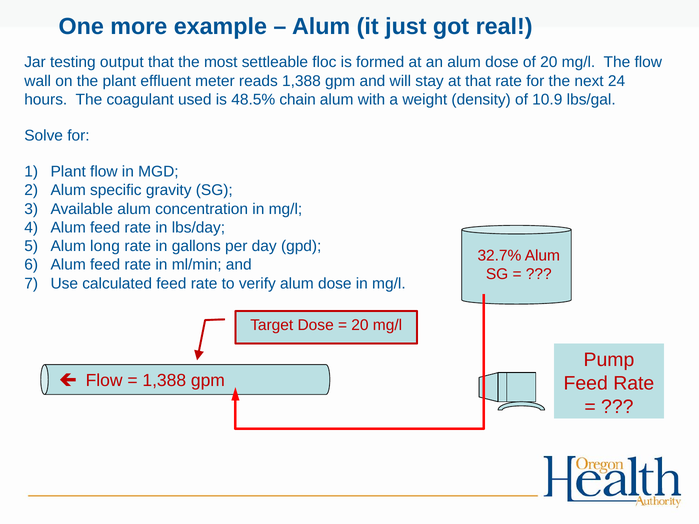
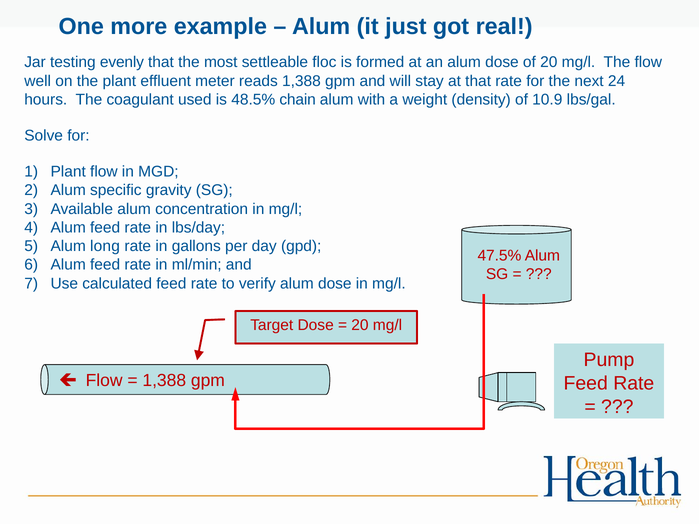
output: output -> evenly (122, 62)
wall: wall -> well (38, 81)
32.7%: 32.7% -> 47.5% (499, 256)
